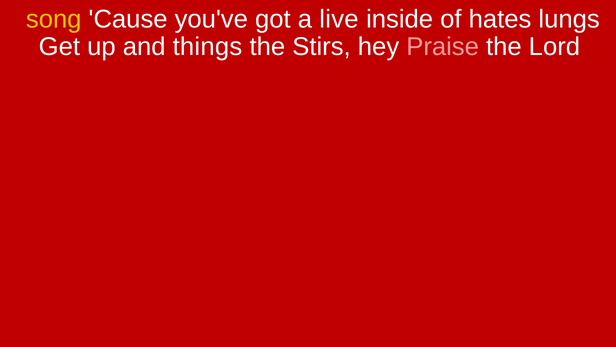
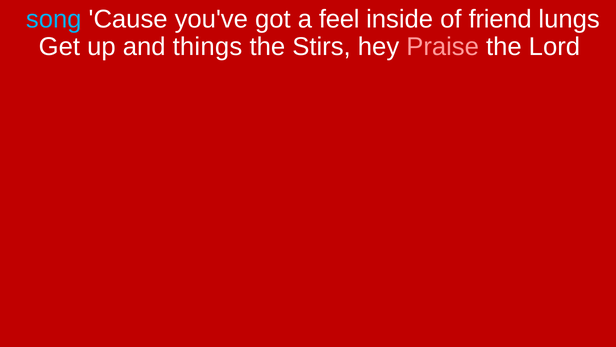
song colour: yellow -> light blue (54, 19)
live: live -> feel (339, 19)
hates: hates -> friend (500, 19)
